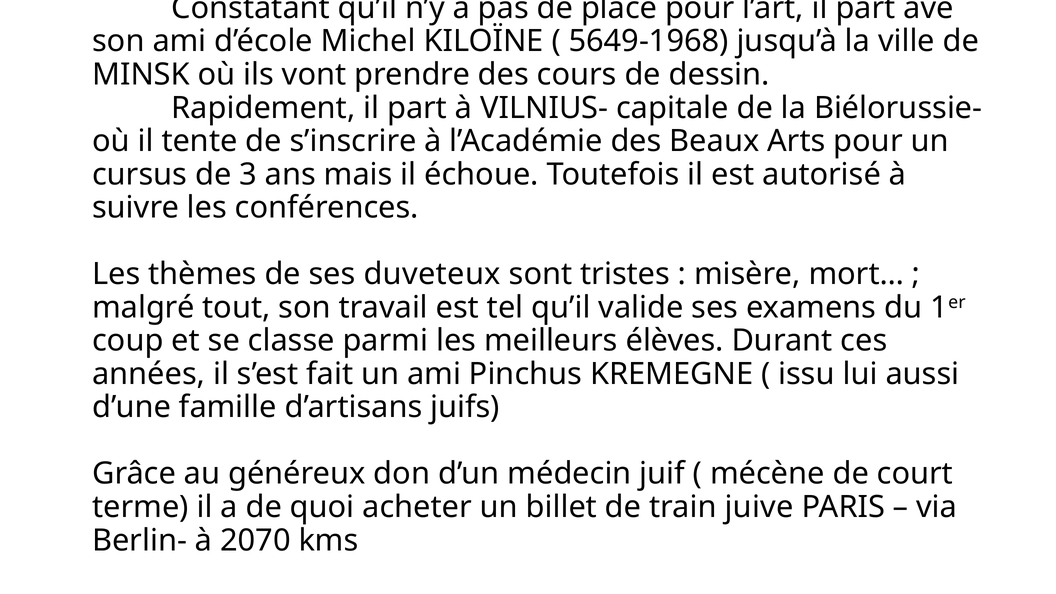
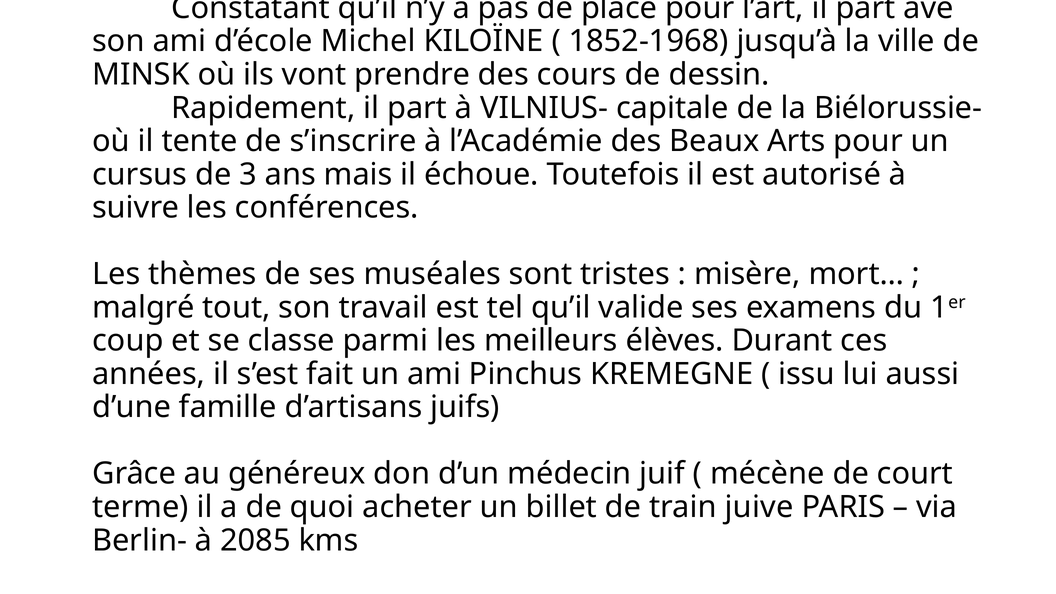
5649-1968: 5649-1968 -> 1852-1968 (649, 41)
duveteux: duveteux -> muséales (432, 274)
2070: 2070 -> 2085 (255, 540)
